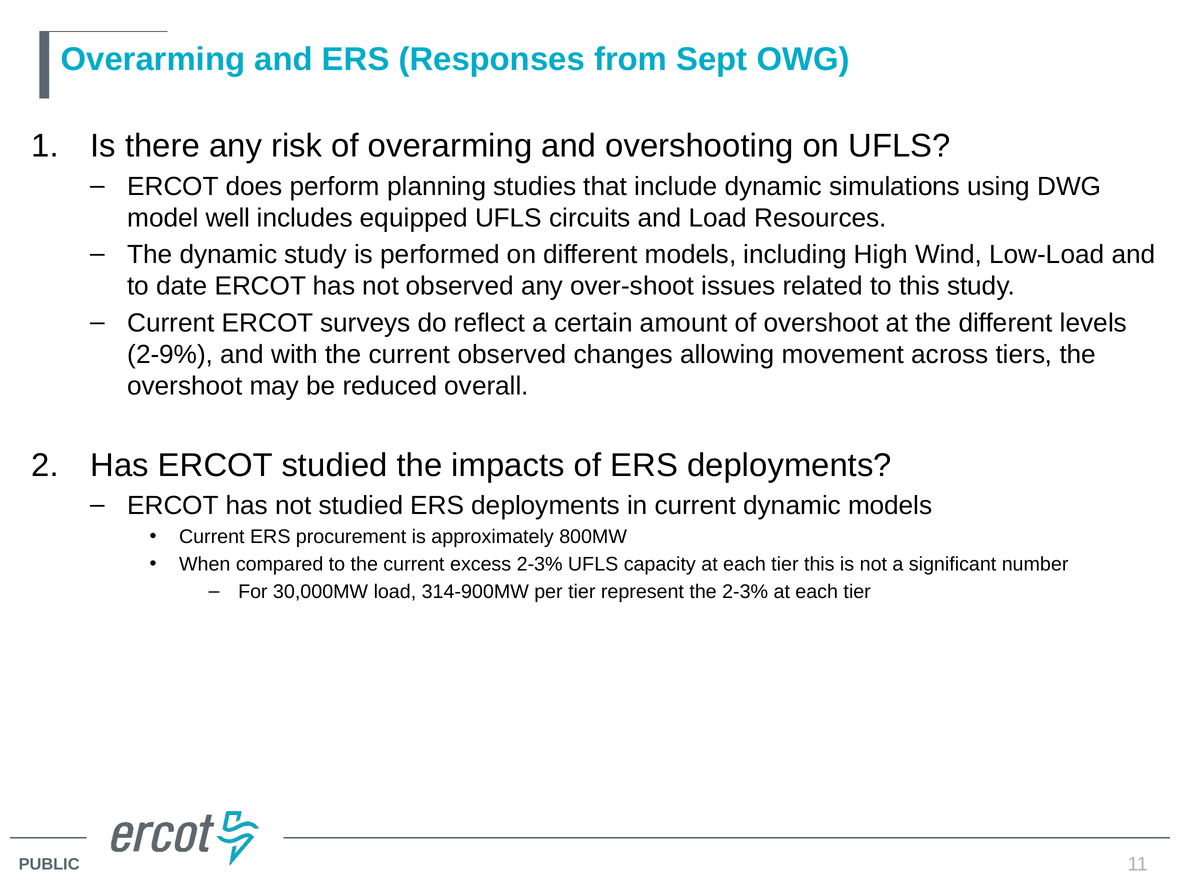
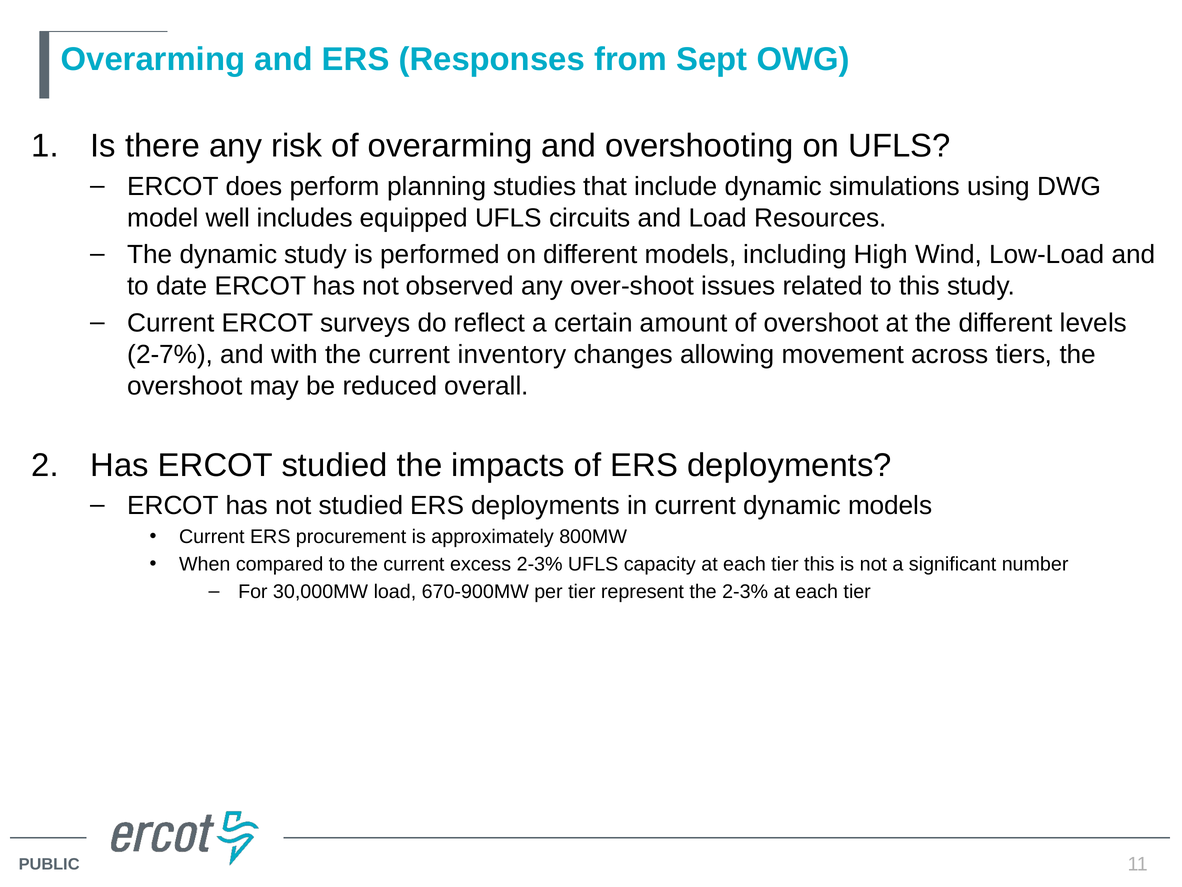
2-9%: 2-9% -> 2-7% (170, 354)
current observed: observed -> inventory (512, 354)
314-900MW: 314-900MW -> 670-900MW (475, 592)
